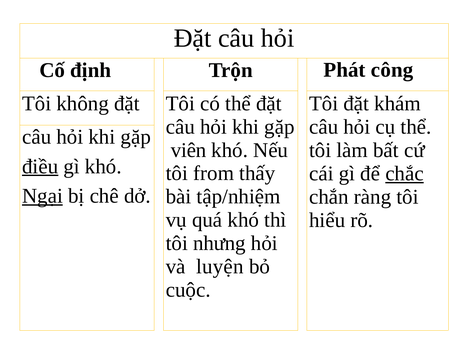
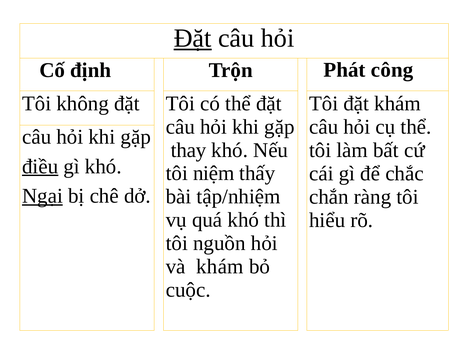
Đặt underline: none -> present (193, 38)
viên: viên -> thay (189, 150)
from: from -> niệm (214, 173)
chắc underline: present -> none (405, 174)
nhưng: nhưng -> nguồn (219, 243)
và luyện: luyện -> khám (220, 267)
